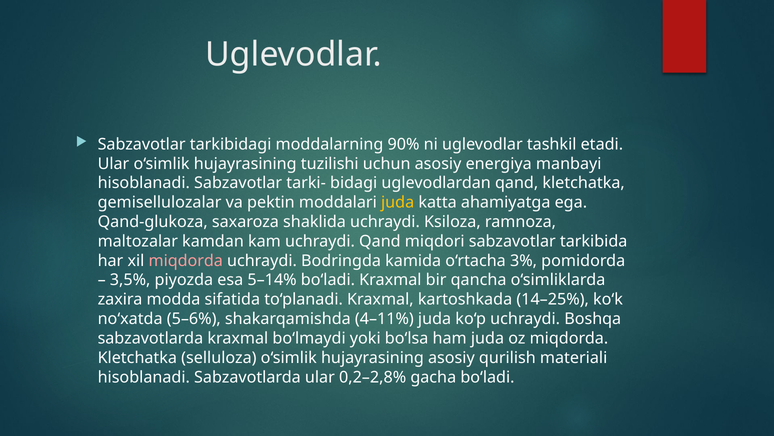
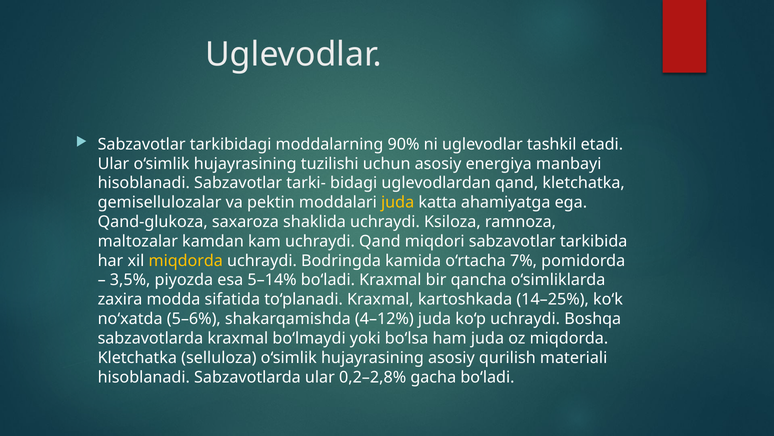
miqdorda colour: pink -> yellow (186, 260)
3%: 3% -> 7% (524, 260)
4–11%: 4–11% -> 4–12% (384, 318)
